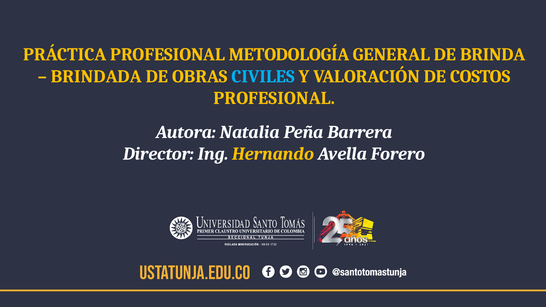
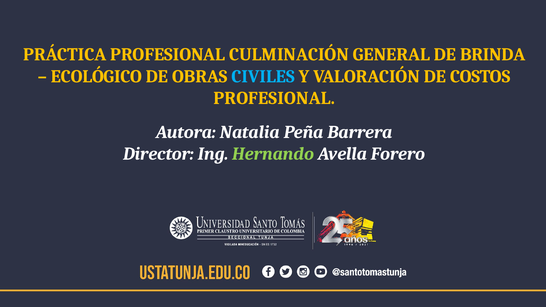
METODOLOGÍA: METODOLOGÍA -> CULMINACIÓN (289, 55)
BRINDADA: BRINDADA -> ECOLÓGICO (96, 76)
Hernando colour: yellow -> light green (273, 154)
